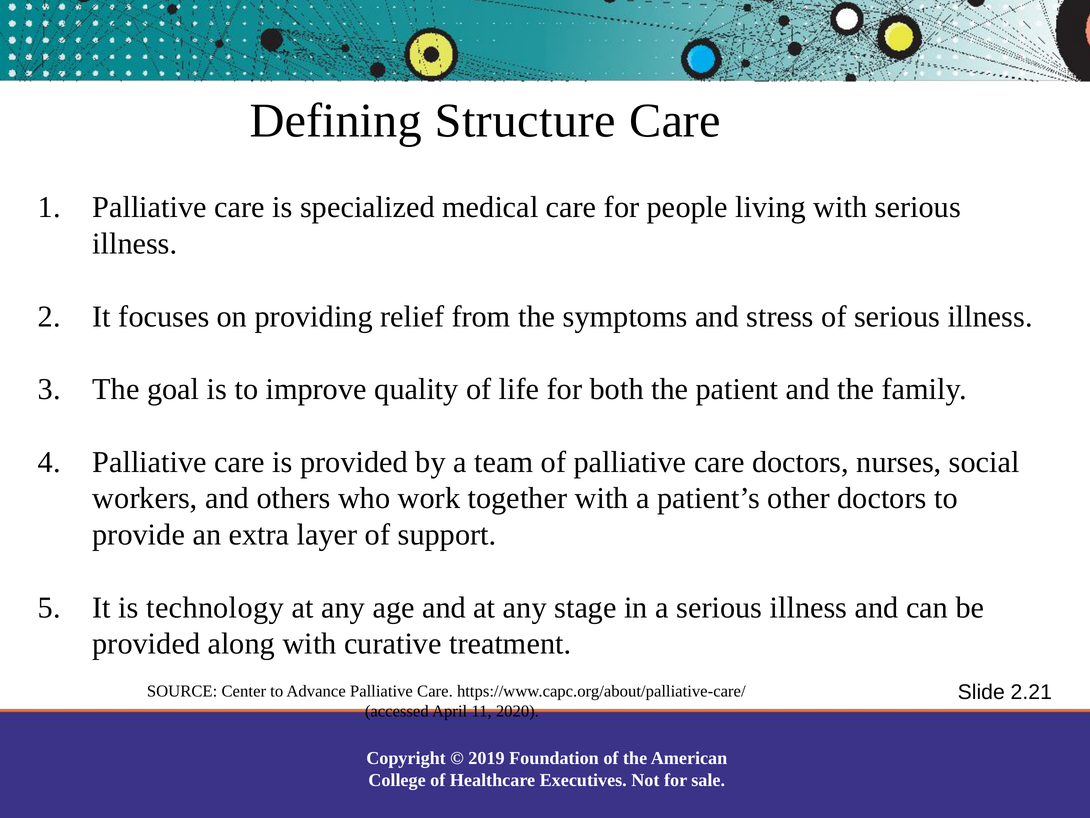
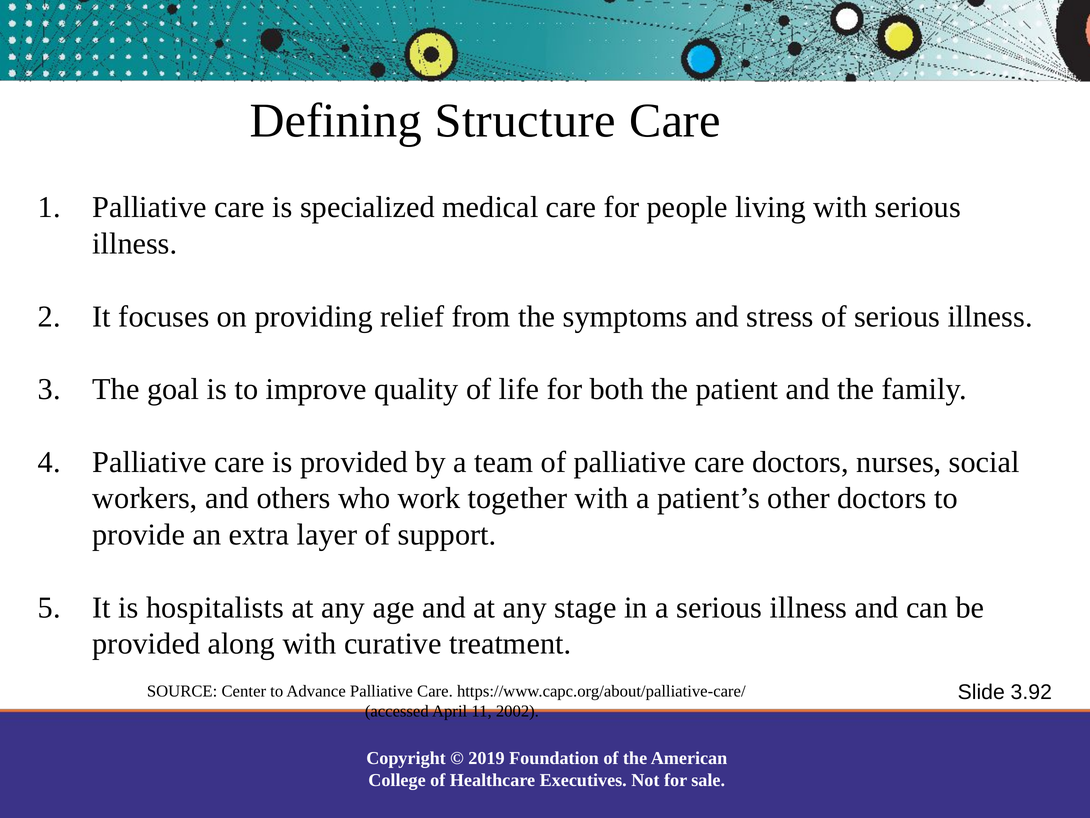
technology: technology -> hospitalists (215, 607)
2.21: 2.21 -> 3.92 (1031, 692)
2020: 2020 -> 2002 (517, 711)
